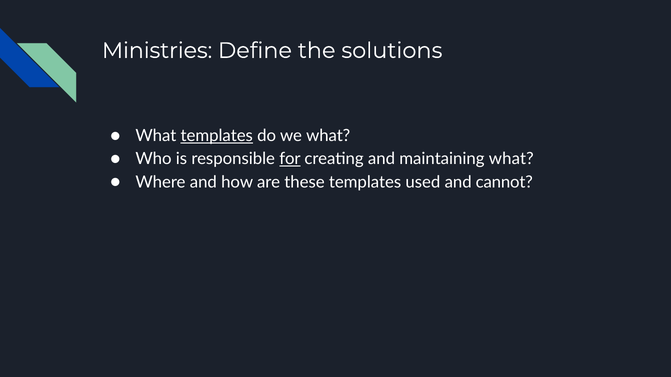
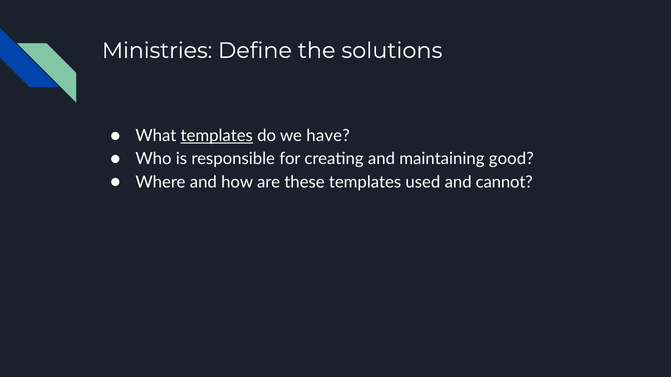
we what: what -> have (328, 136)
for underline: present -> none (290, 159)
maintaining what: what -> good (511, 159)
